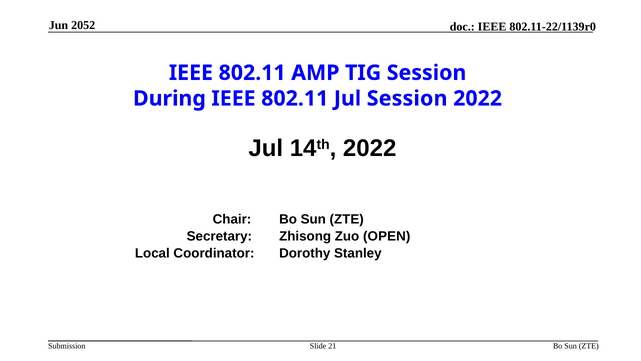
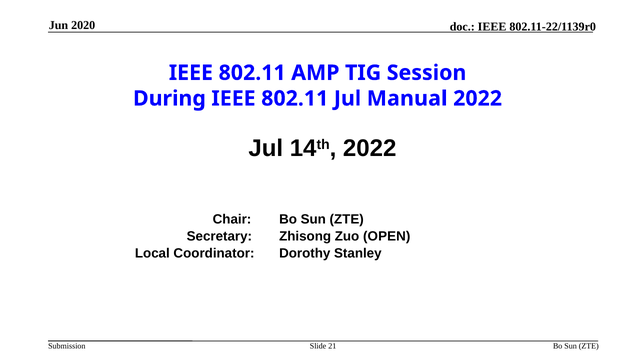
2052: 2052 -> 2020 (83, 25)
Jul Session: Session -> Manual (407, 98)
